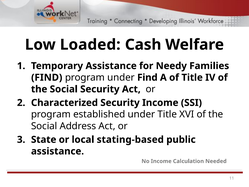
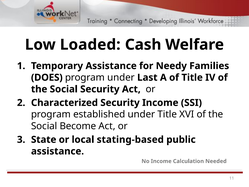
FIND: FIND -> DOES (47, 77)
under Find: Find -> Last (147, 77)
Address: Address -> Become (78, 126)
